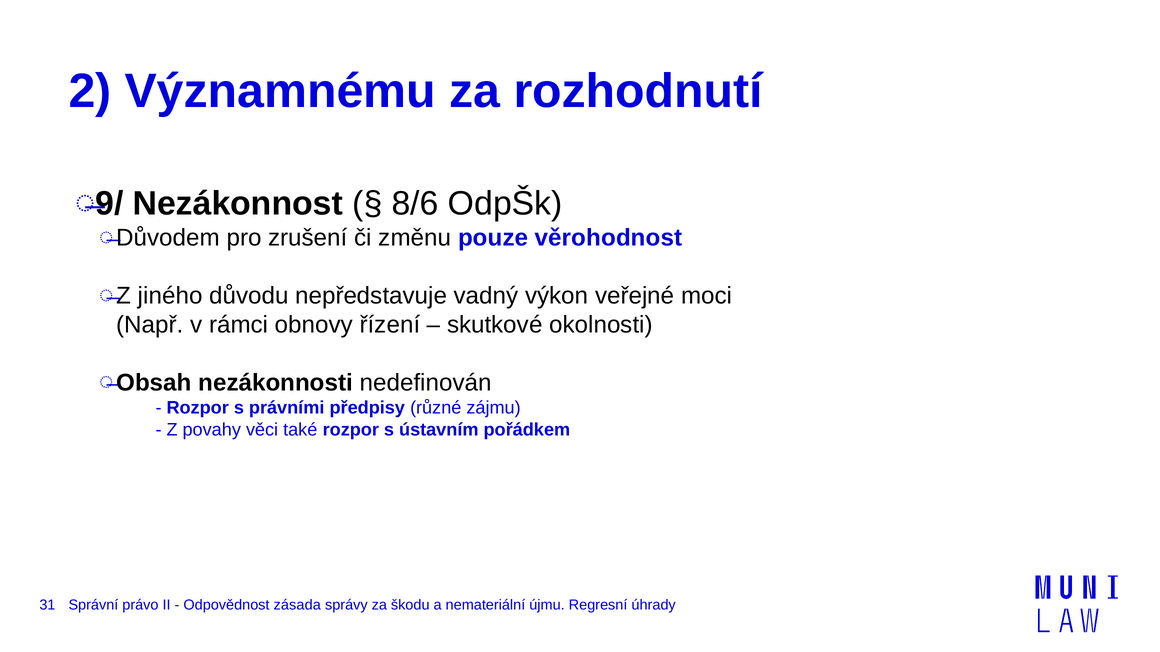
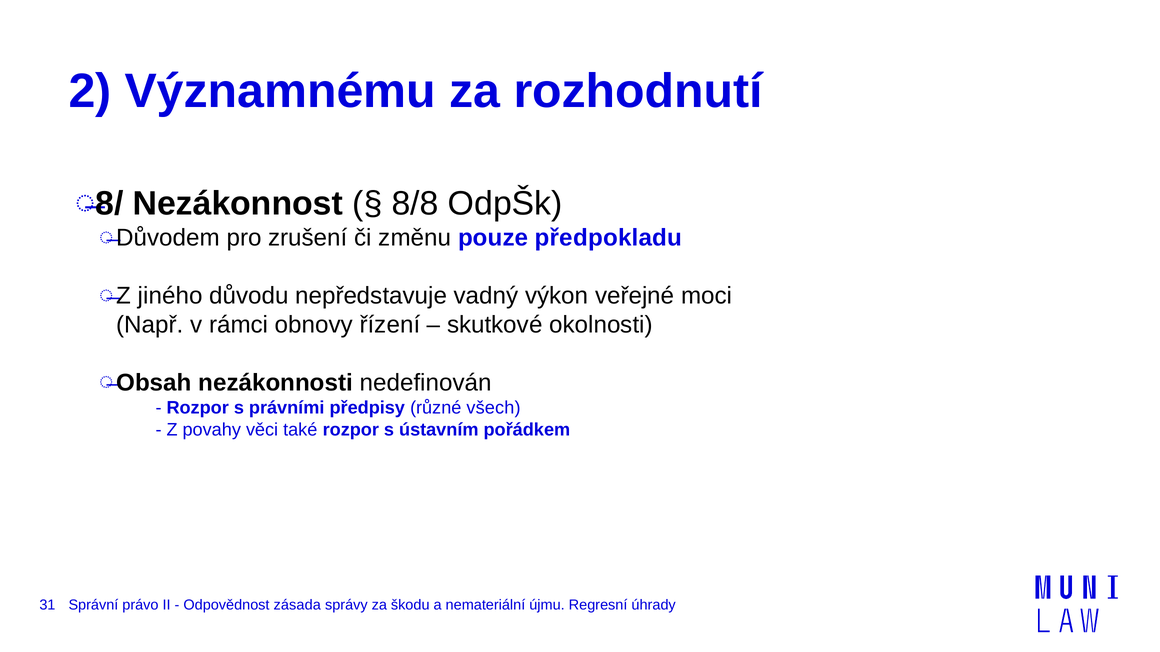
9/: 9/ -> 8/ (109, 204)
8/6: 8/6 -> 8/8 (415, 204)
věrohodnost: věrohodnost -> předpokladu (608, 238)
zájmu: zájmu -> všech (494, 408)
